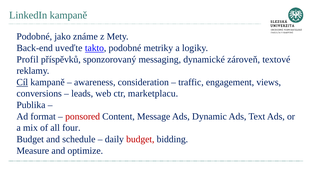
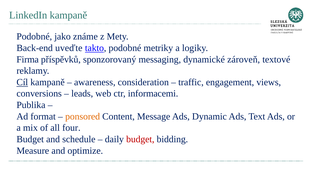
Profil: Profil -> Firma (28, 59)
marketplacu: marketplacu -> informacemi (153, 94)
ponsored colour: red -> orange (83, 116)
